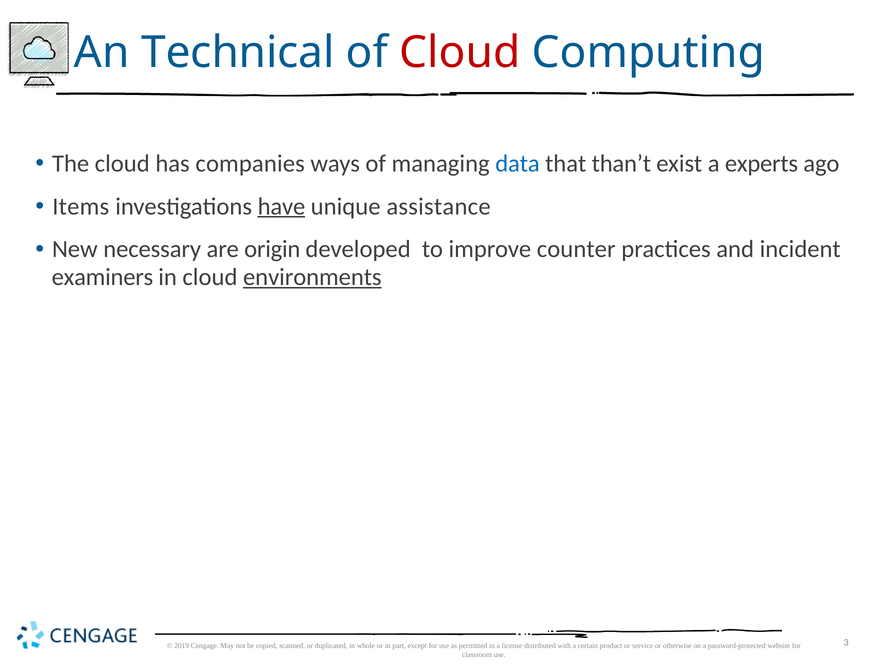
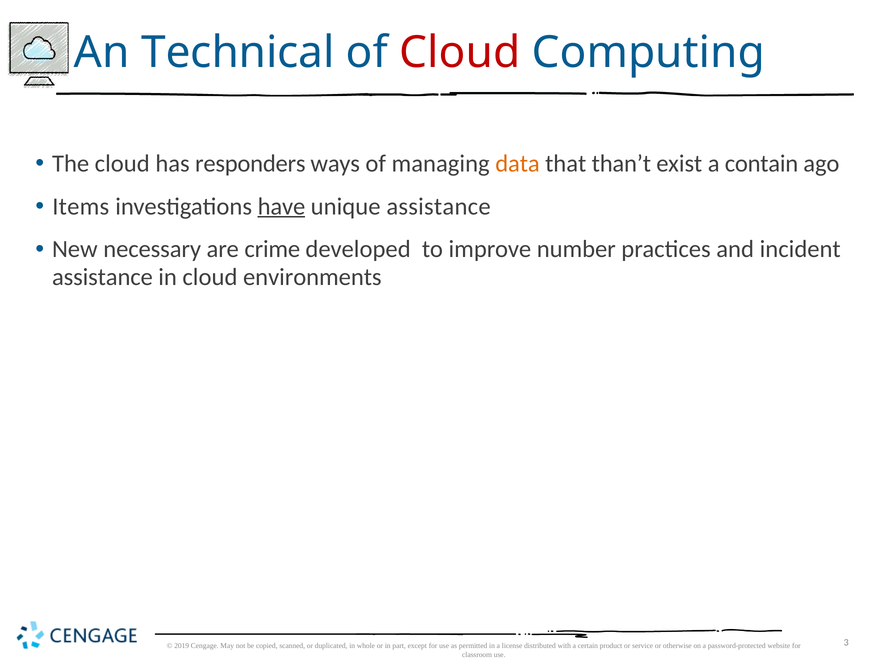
companies: companies -> responders (250, 164)
data colour: blue -> orange (517, 164)
experts: experts -> contain (762, 164)
origin: origin -> crime (272, 249)
counter: counter -> number (576, 249)
examiners: examiners -> assistance (102, 277)
environments underline: present -> none (312, 277)
